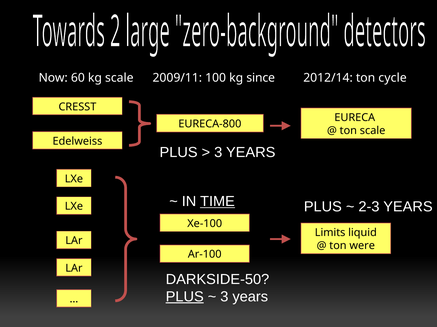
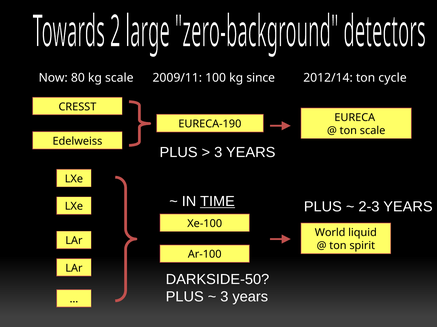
60: 60 -> 80 (78, 78)
EURECA-800: EURECA-800 -> EURECA-190 (210, 124)
Limits: Limits -> World (330, 233)
were: were -> spirit (362, 246)
PLUS underline: present -> none (185, 297)
